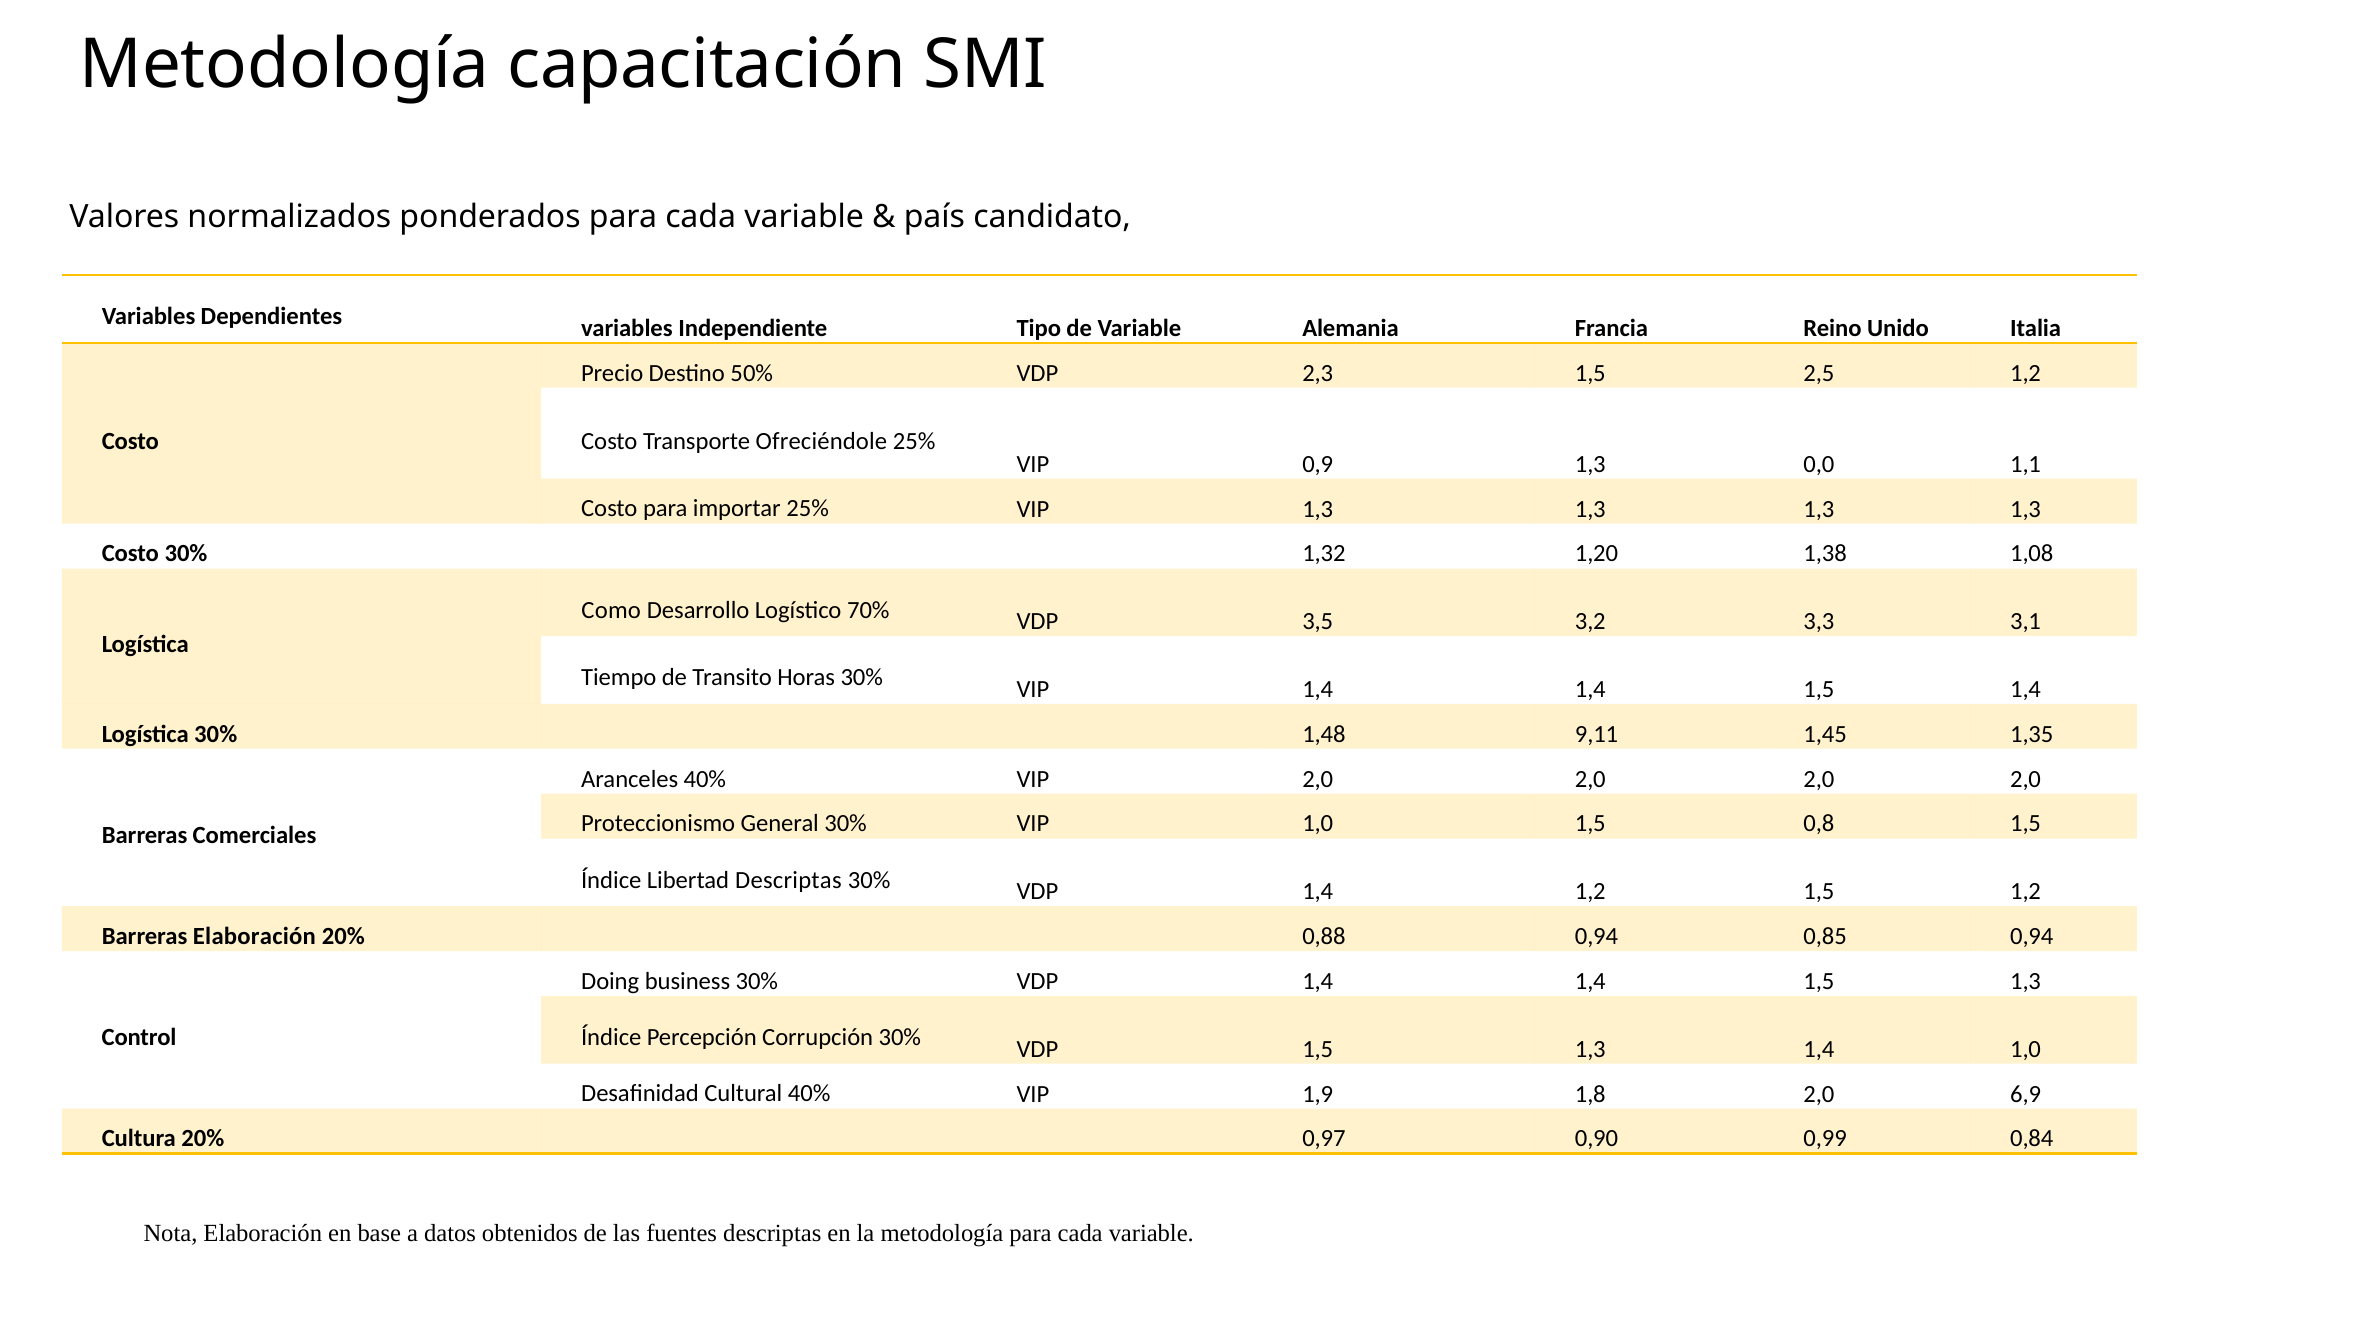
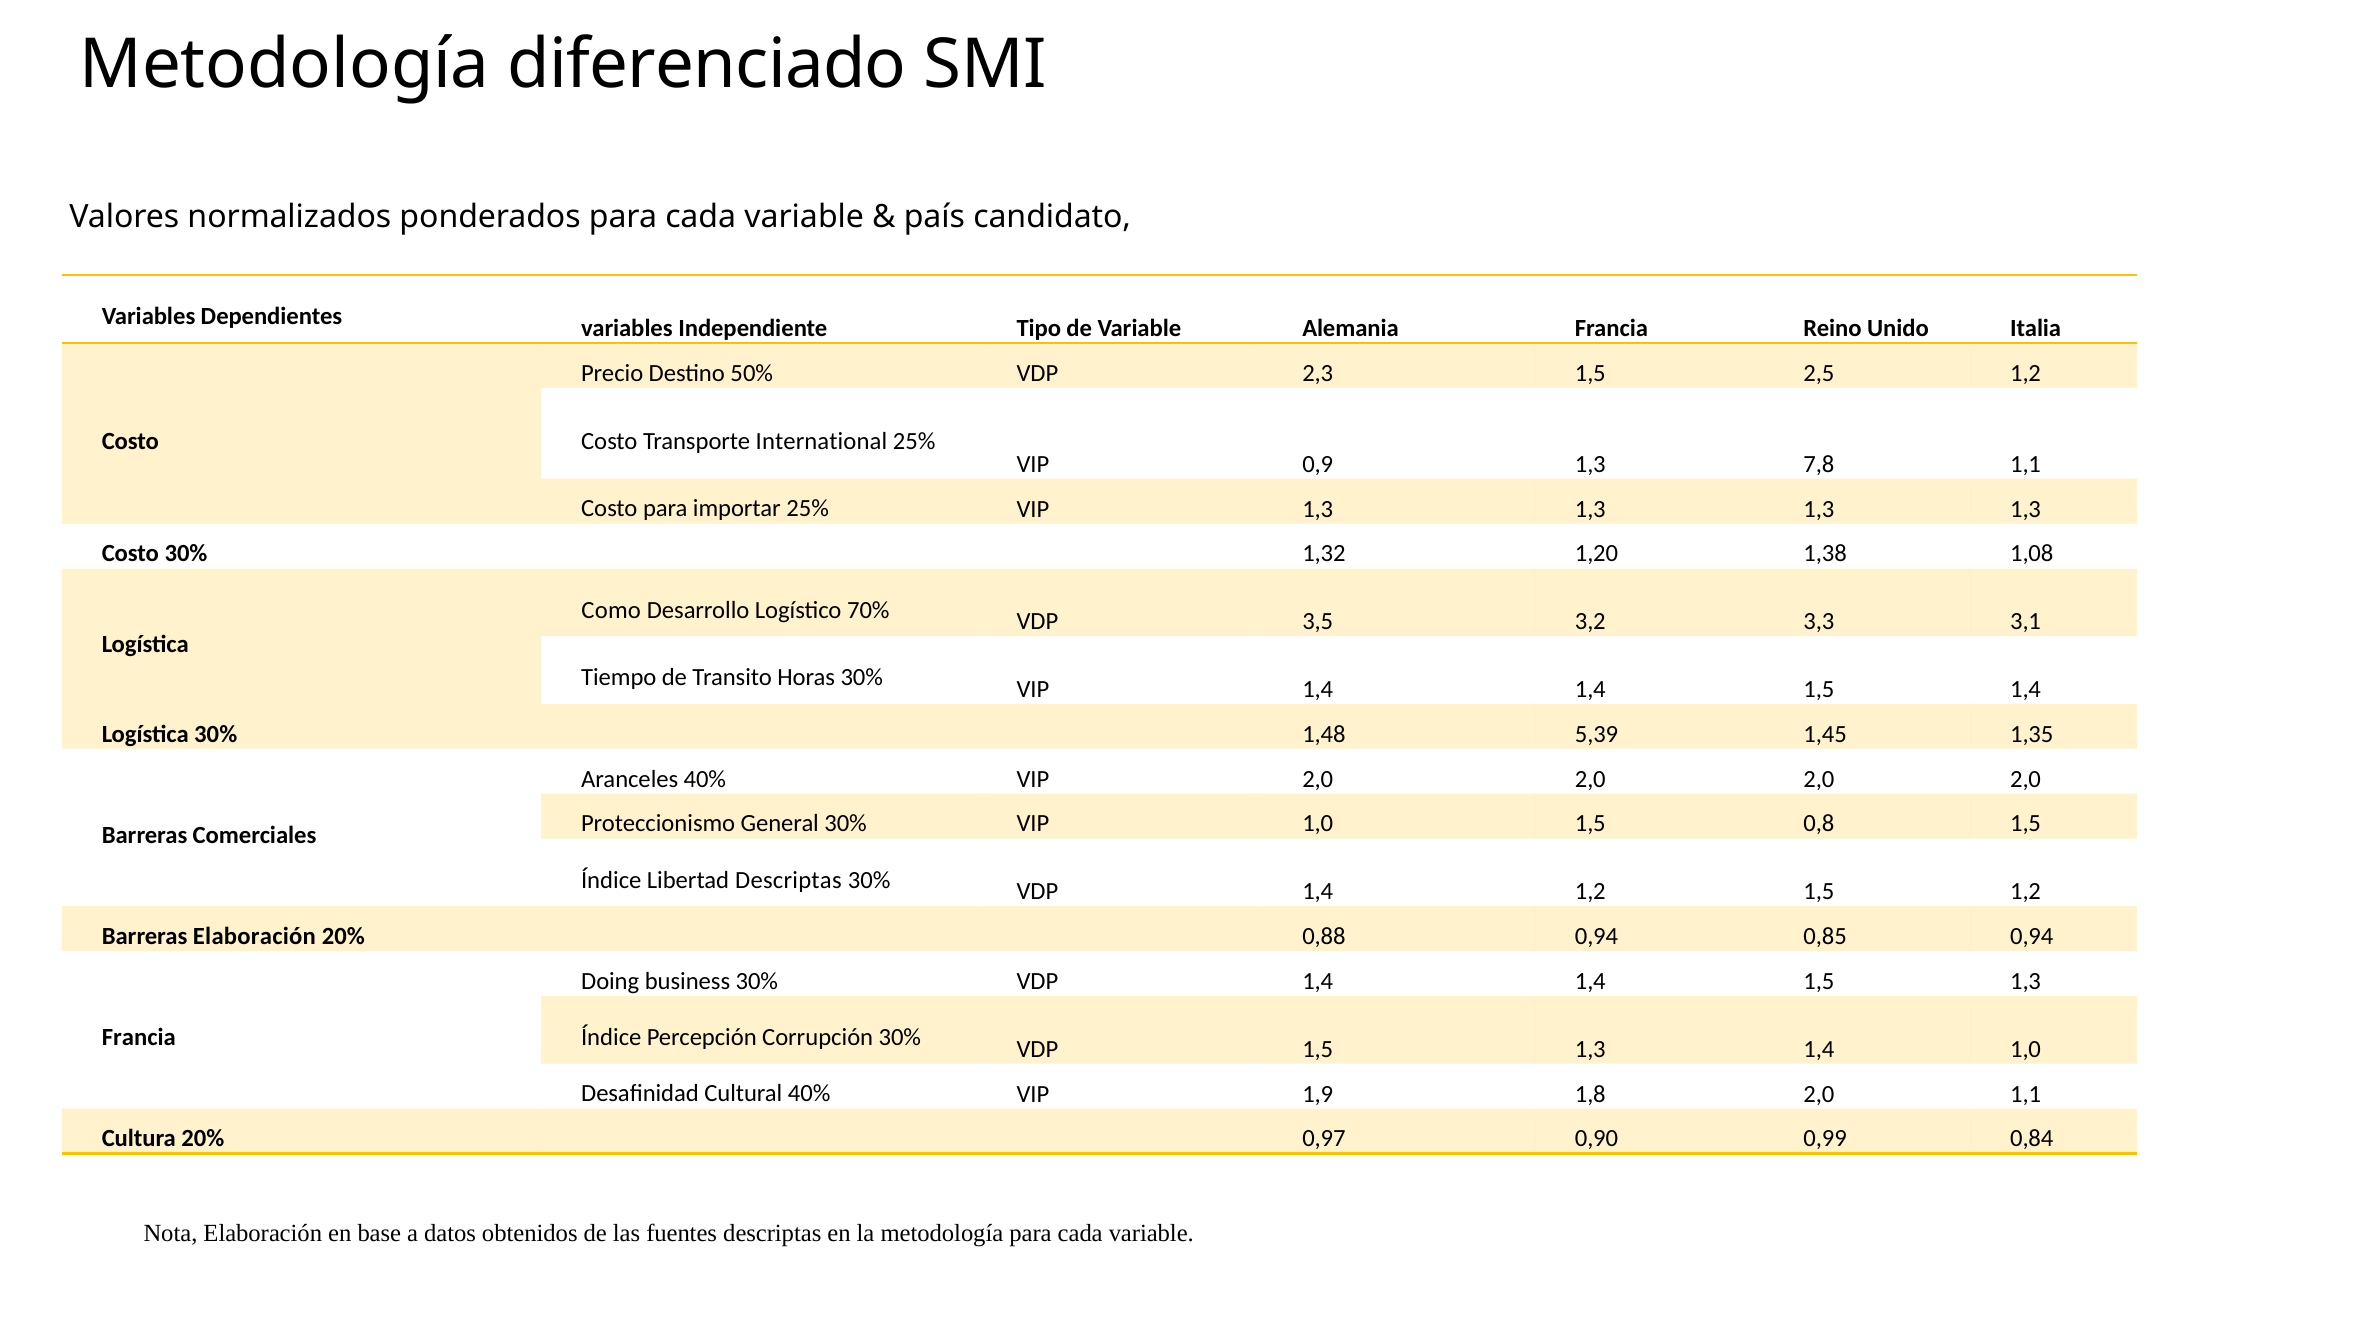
capacitación: capacitación -> diferenciado (707, 65)
Ofreciéndole: Ofreciéndole -> International (821, 441)
0,0: 0,0 -> 7,8 (1819, 464)
9,11: 9,11 -> 5,39 (1597, 734)
Control: Control -> Francia (139, 1037)
2,0 6,9: 6,9 -> 1,1 (2026, 1094)
